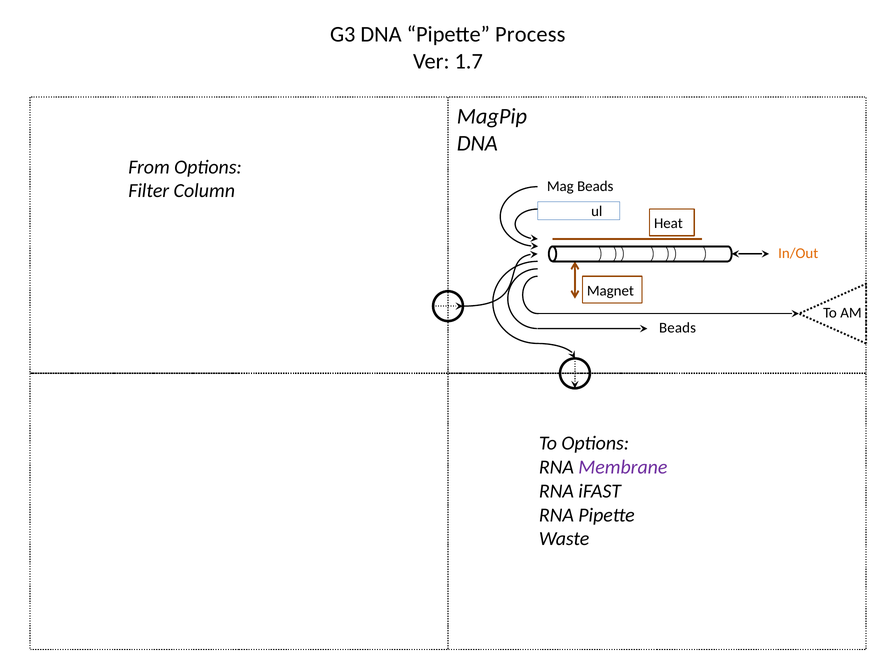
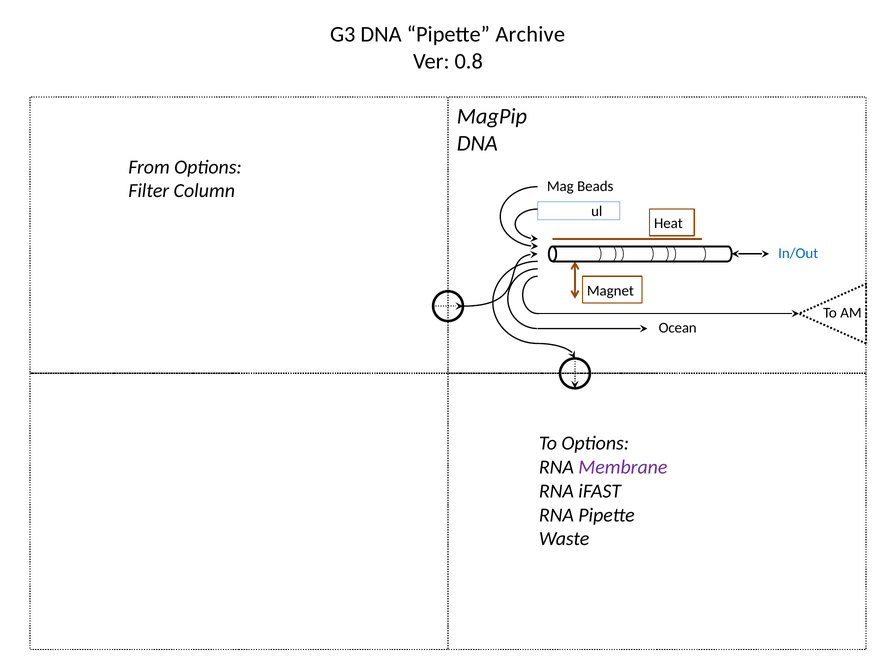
Process: Process -> Archive (530, 34)
1.7: 1.7 -> 0.8 (469, 61)
In/Out colour: orange -> blue (798, 253)
Beads: Beads -> Ocean (678, 328)
